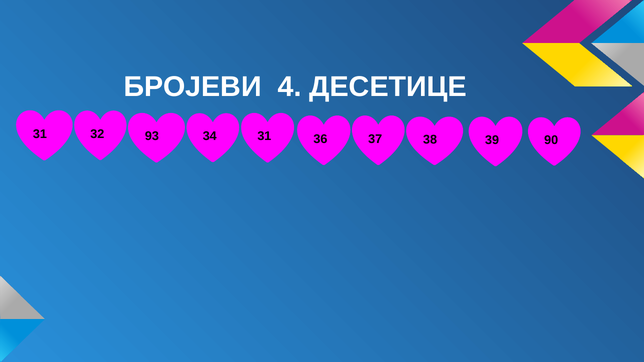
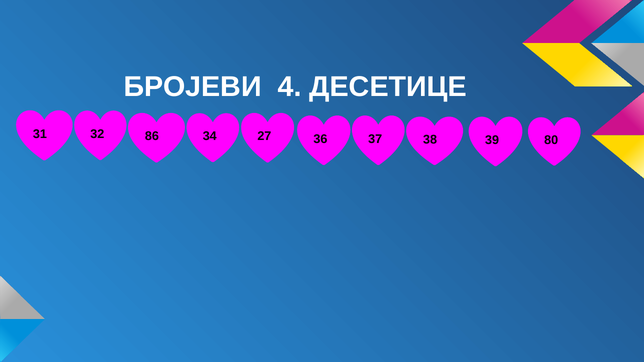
93: 93 -> 86 (152, 136)
31: 31 -> 27 (264, 136)
90: 90 -> 80 (551, 140)
